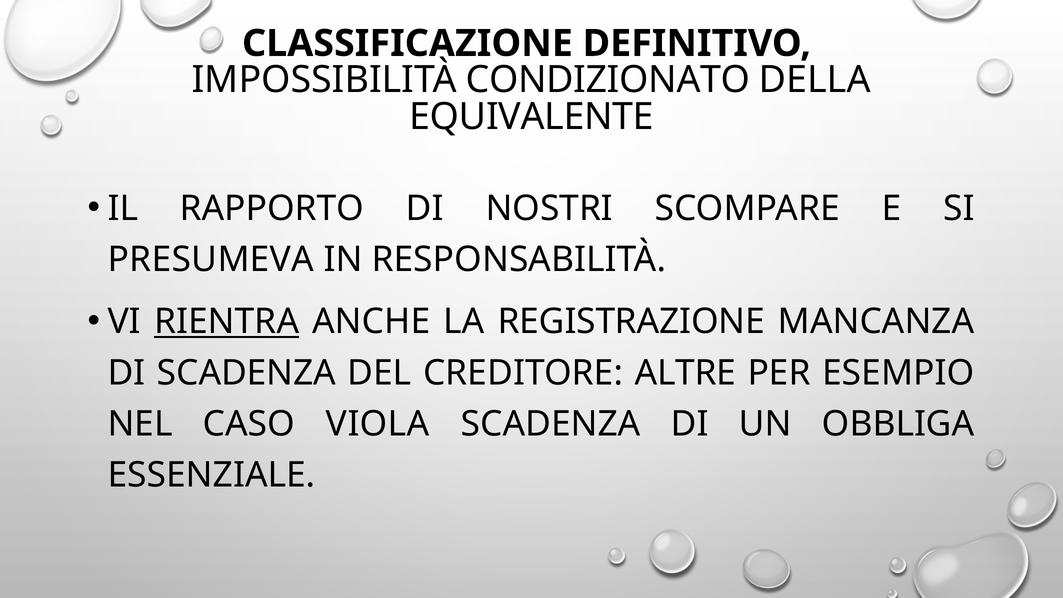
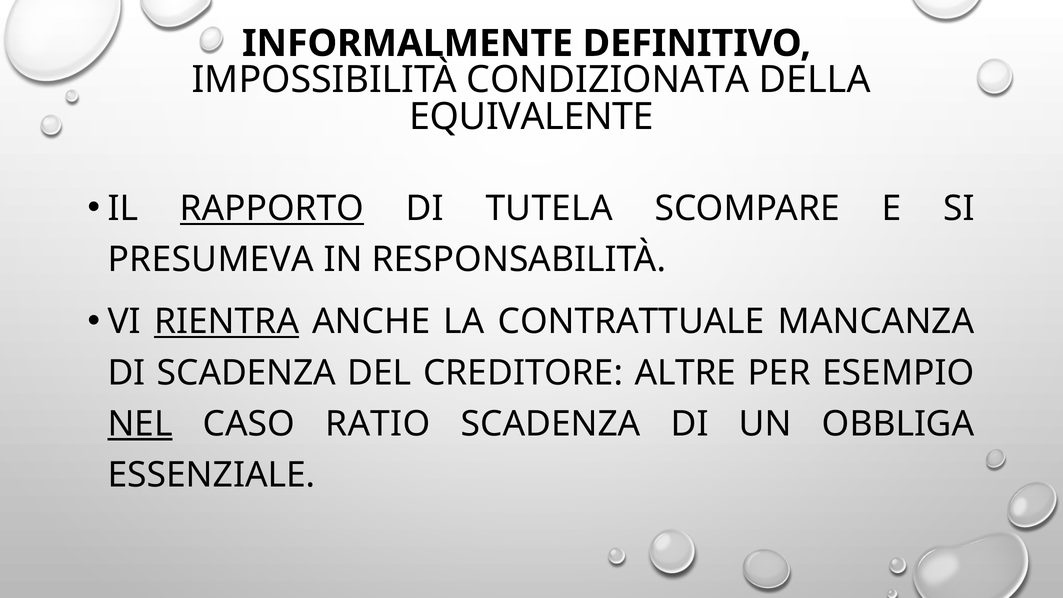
CLASSIFICAZIONE: CLASSIFICAZIONE -> INFORMALMENTE (408, 43)
CONDIZIONATO: CONDIZIONATO -> CONDIZIONATA (608, 80)
RAPPORTO underline: none -> present (272, 209)
NOSTRI: NOSTRI -> TUTELA (549, 209)
REGISTRAZIONE: REGISTRAZIONE -> CONTRATTUALE (631, 322)
NEL underline: none -> present (140, 424)
VIOLA: VIOLA -> RATIO (378, 424)
